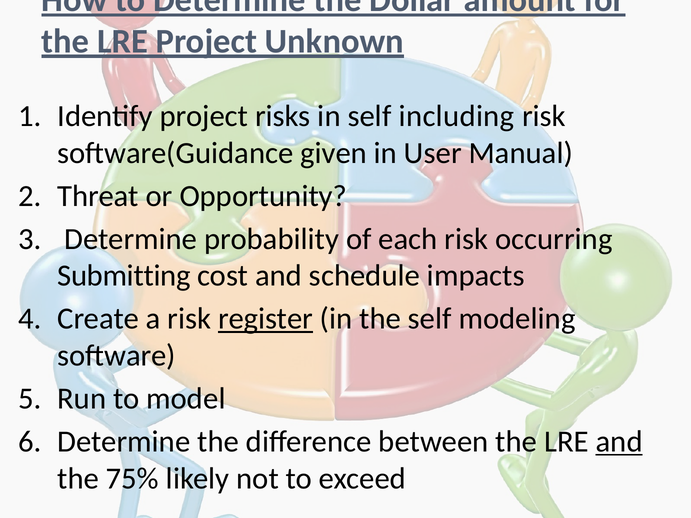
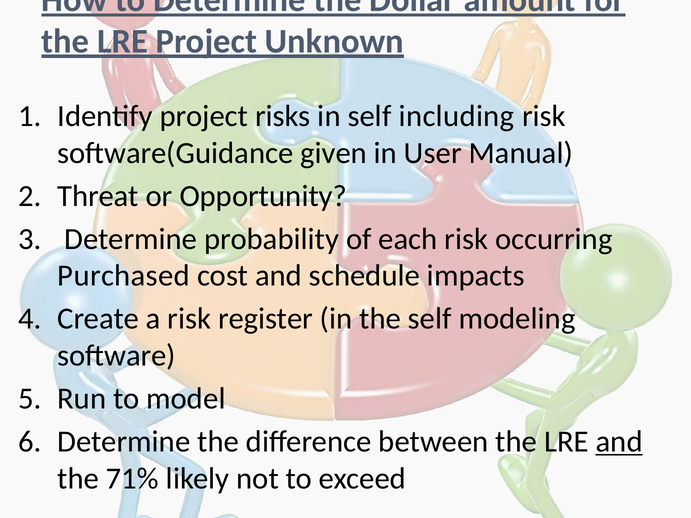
Submitting: Submitting -> Purchased (124, 276)
register underline: present -> none (266, 319)
75%: 75% -> 71% (132, 479)
